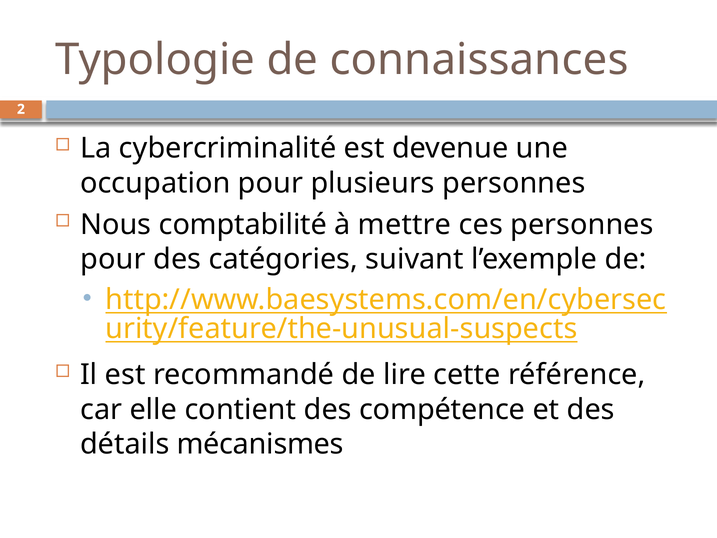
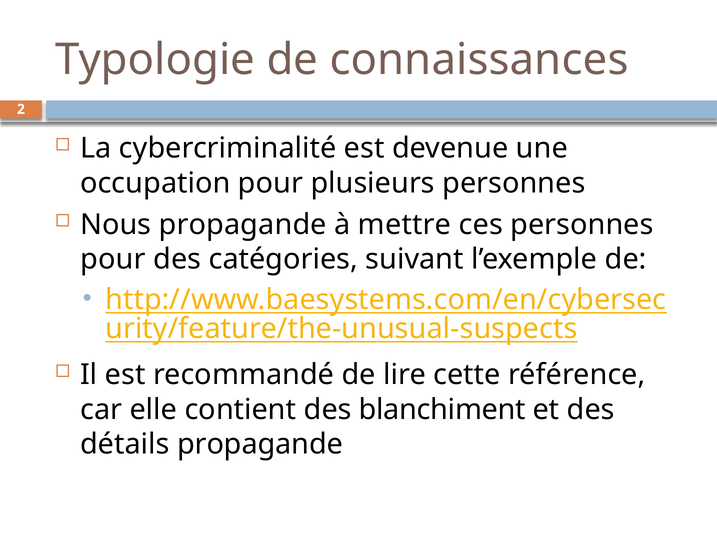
Nous comptabilité: comptabilité -> propagande (243, 225)
compétence: compétence -> blanchiment (442, 409)
détails mécanismes: mécanismes -> propagande (260, 444)
